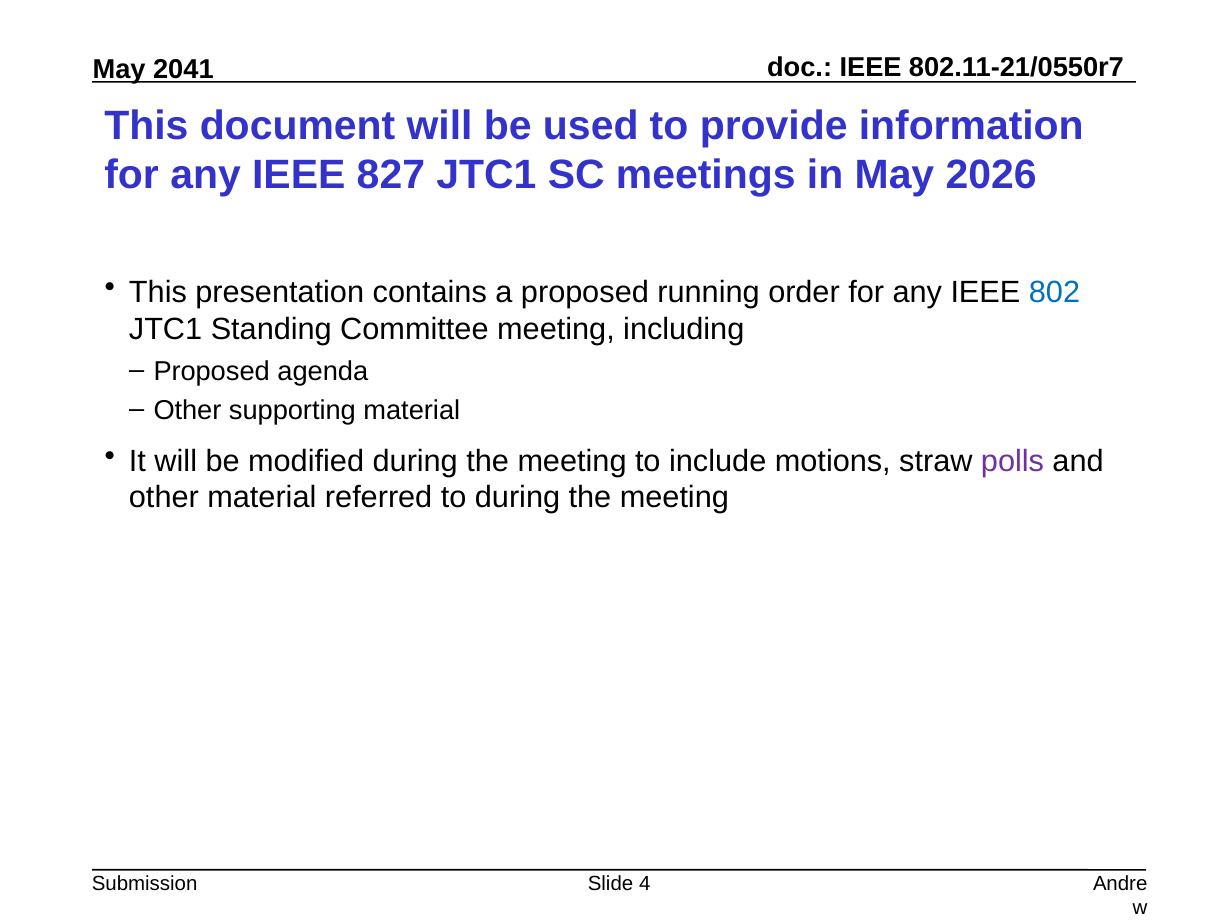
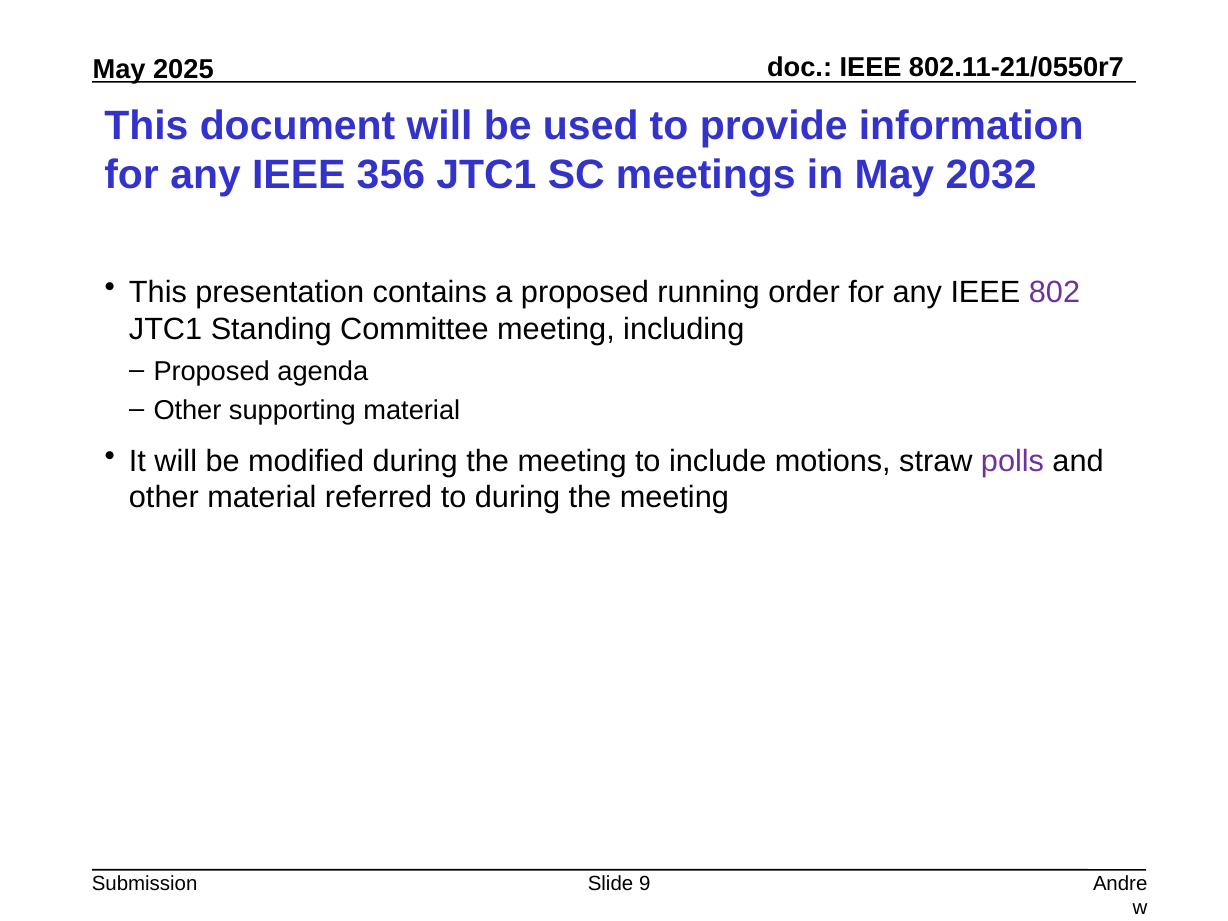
2041: 2041 -> 2025 (183, 70)
827: 827 -> 356 (391, 175)
2026: 2026 -> 2032 (991, 175)
802 colour: blue -> purple (1055, 293)
4: 4 -> 9 (645, 883)
